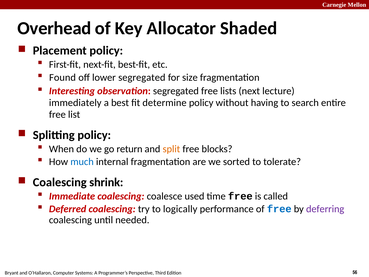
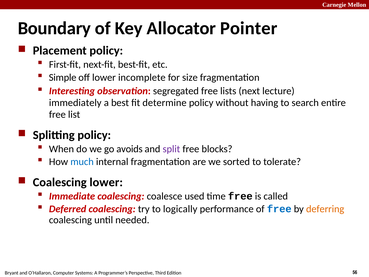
Overhead: Overhead -> Boundary (54, 28)
Shaded: Shaded -> Pointer (249, 28)
Found: Found -> Simple (63, 77)
lower segregated: segregated -> incomplete (142, 77)
return: return -> avoids (130, 149)
split colour: orange -> purple (171, 149)
Coalescing shrink: shrink -> lower (106, 182)
deferring colour: purple -> orange (325, 209)
